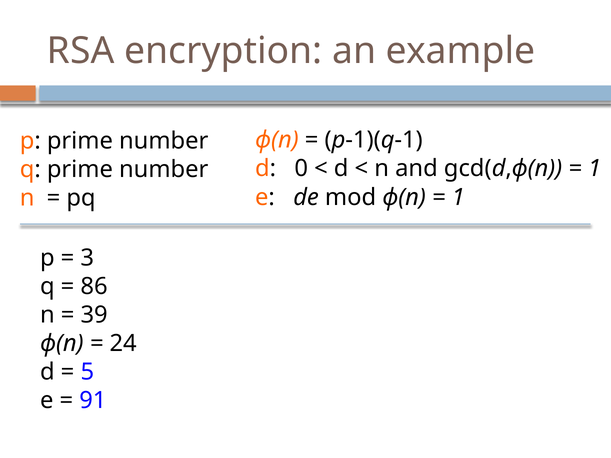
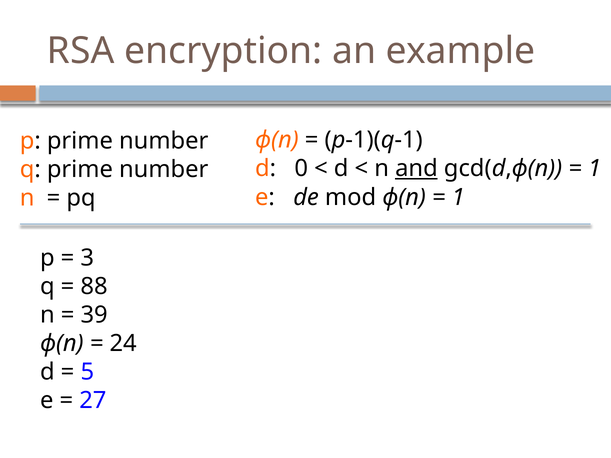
and underline: none -> present (416, 169)
86: 86 -> 88 (94, 287)
91: 91 -> 27 (93, 401)
